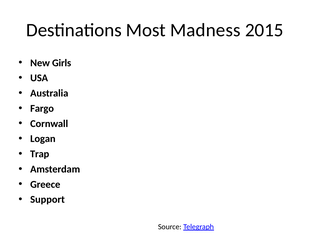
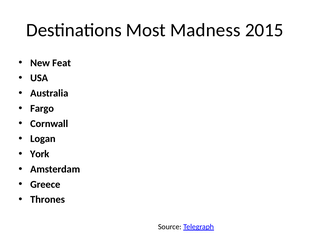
Girls: Girls -> Feat (62, 63)
Trap: Trap -> York (40, 154)
Support: Support -> Thrones (48, 199)
